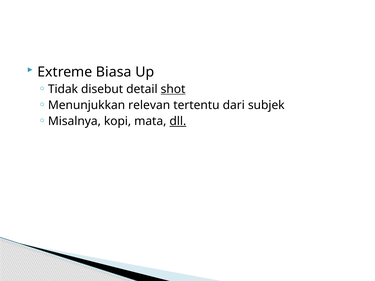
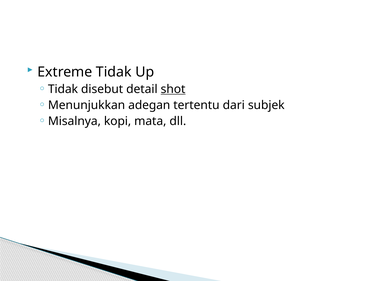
Extreme Biasa: Biasa -> Tidak (114, 72)
relevan: relevan -> adegan (149, 105)
dll underline: present -> none (178, 121)
